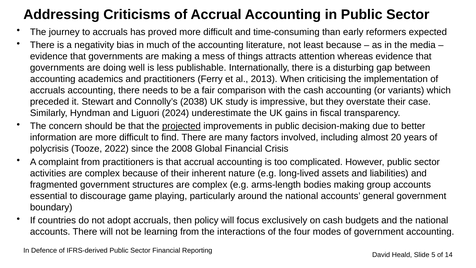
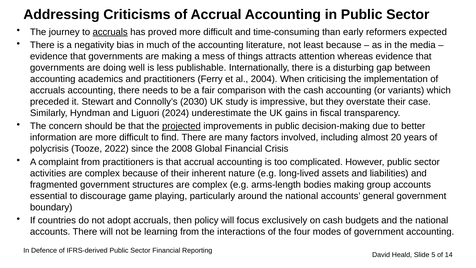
accruals underline: none -> present (110, 32)
2013: 2013 -> 2004 (264, 79)
2038: 2038 -> 2030 (194, 102)
